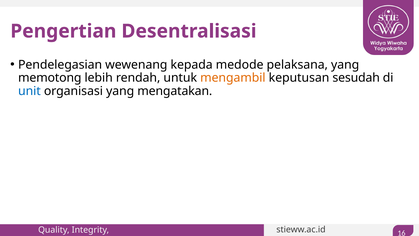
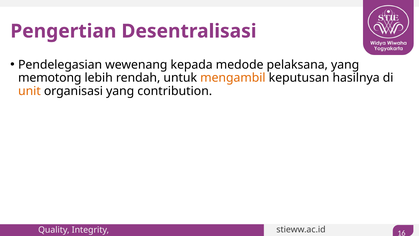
sesudah: sesudah -> hasilnya (356, 78)
unit colour: blue -> orange (29, 91)
mengatakan: mengatakan -> contribution (175, 91)
